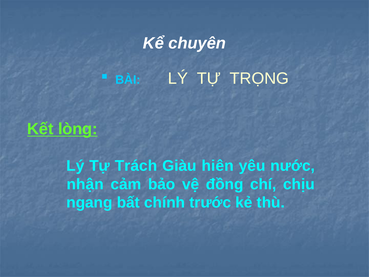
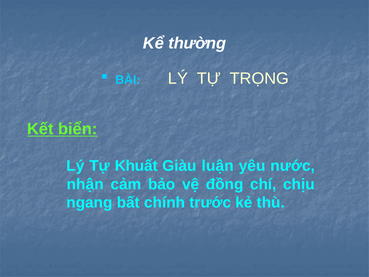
chuyên: chuyên -> thường (197, 43)
lòng: lòng -> biển (78, 129)
Trách: Trách -> Khuất (136, 166)
hiên: hiên -> luận (218, 166)
